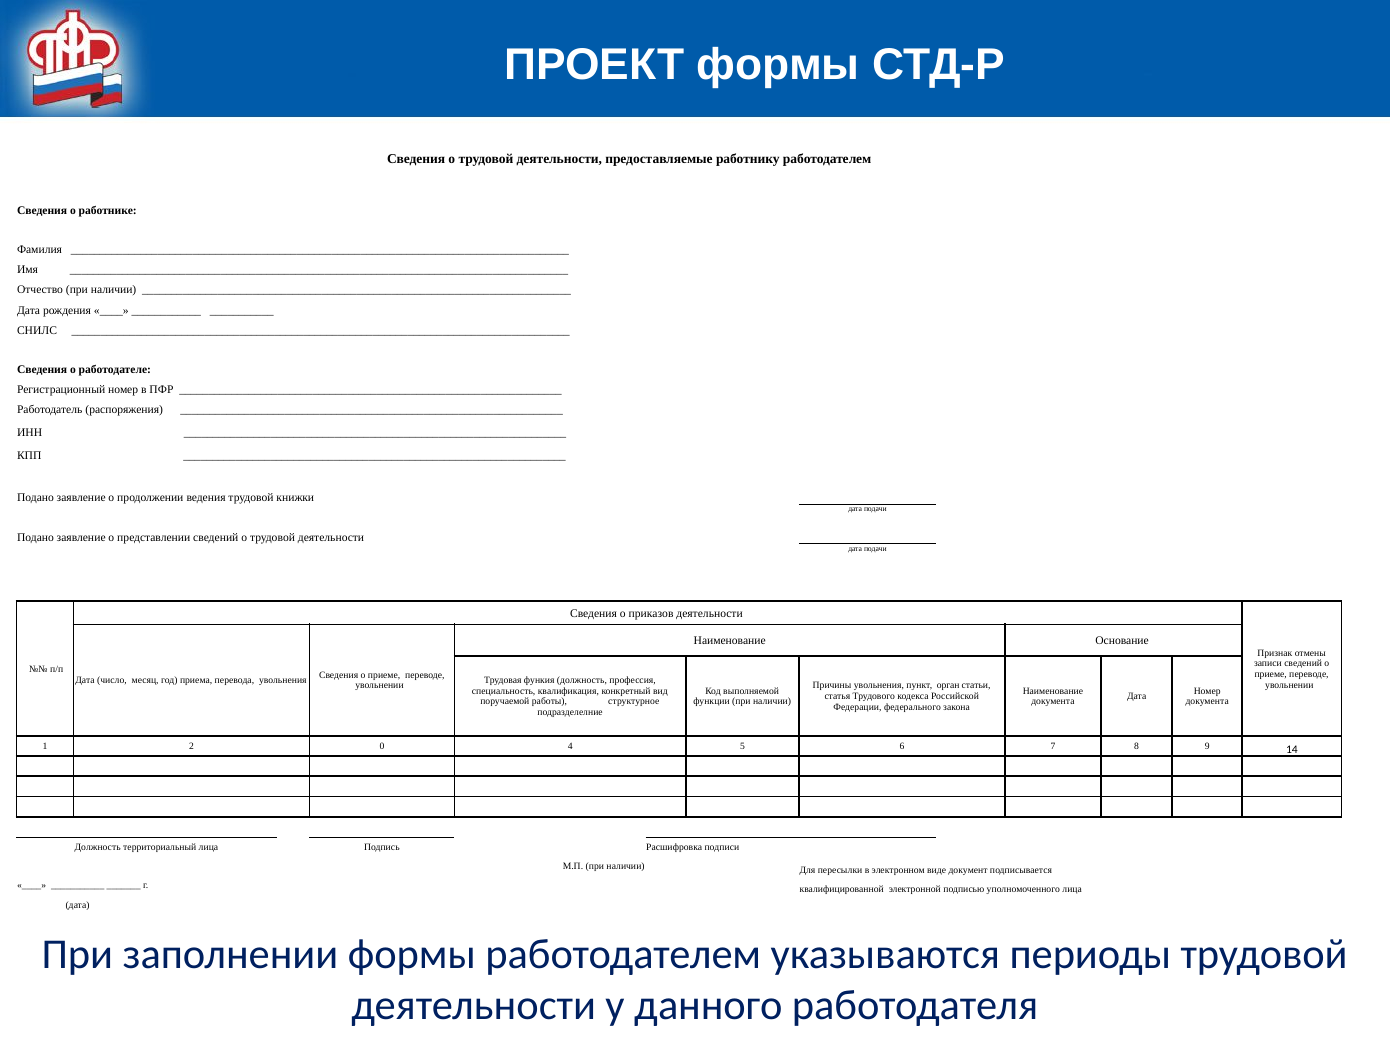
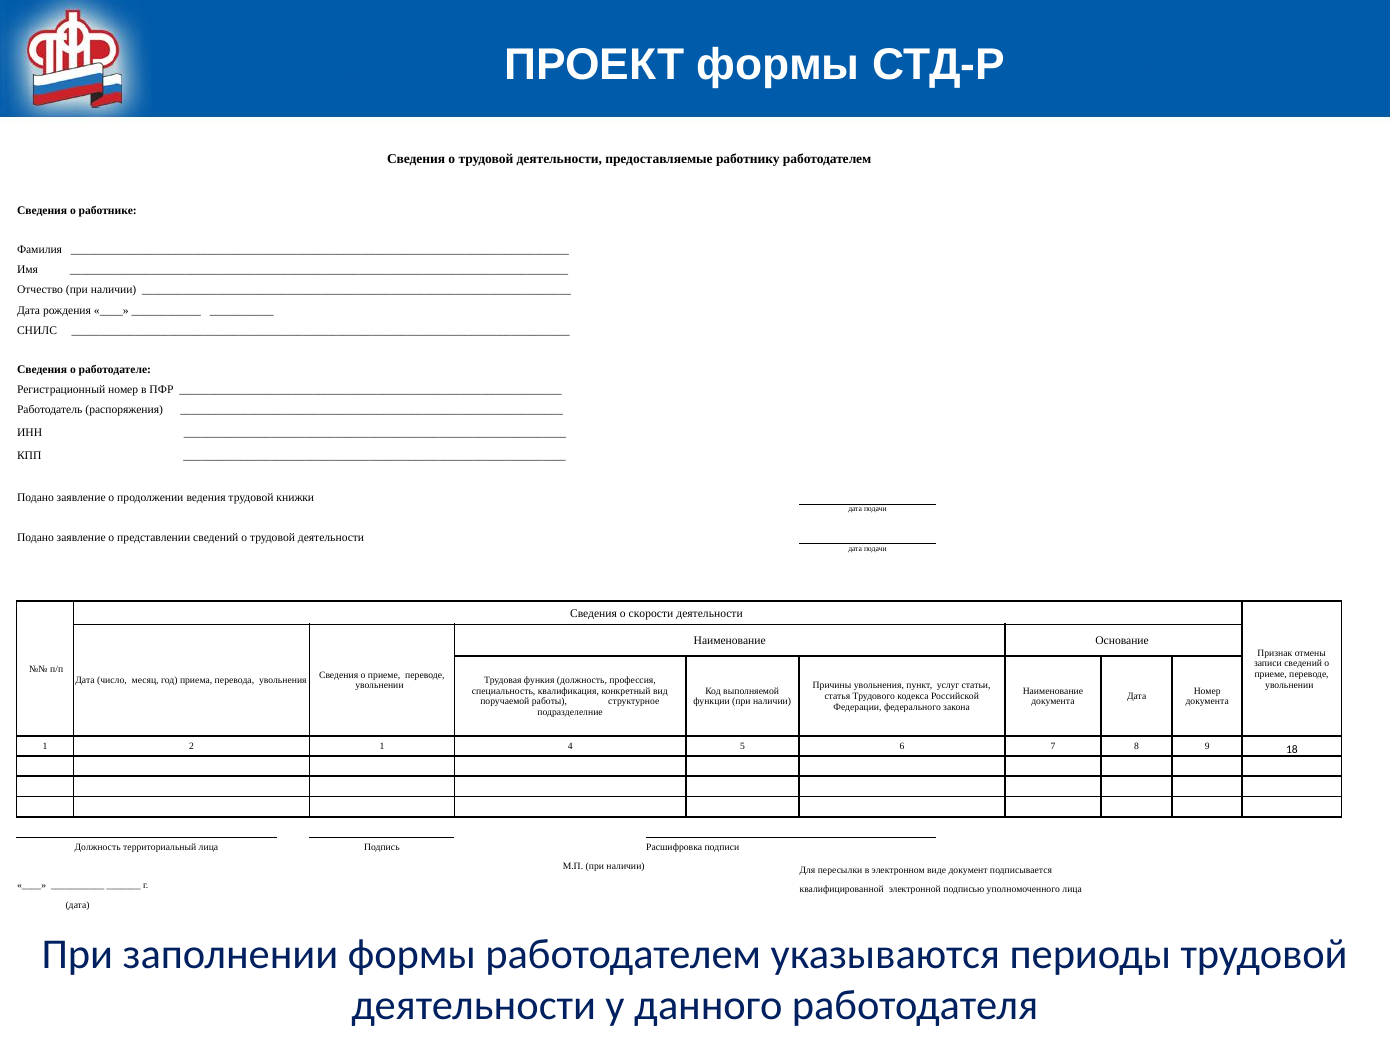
приказов: приказов -> скорости (651, 613)
орган: орган -> услуг (948, 685)
2 0: 0 -> 1 (382, 746)
14: 14 -> 18 (1292, 749)
